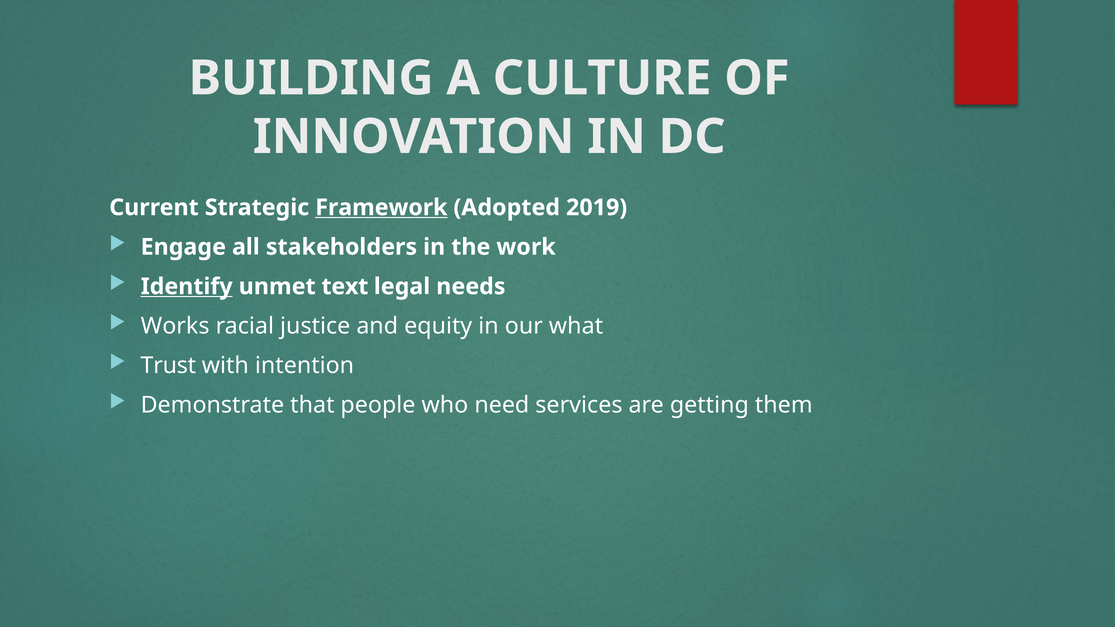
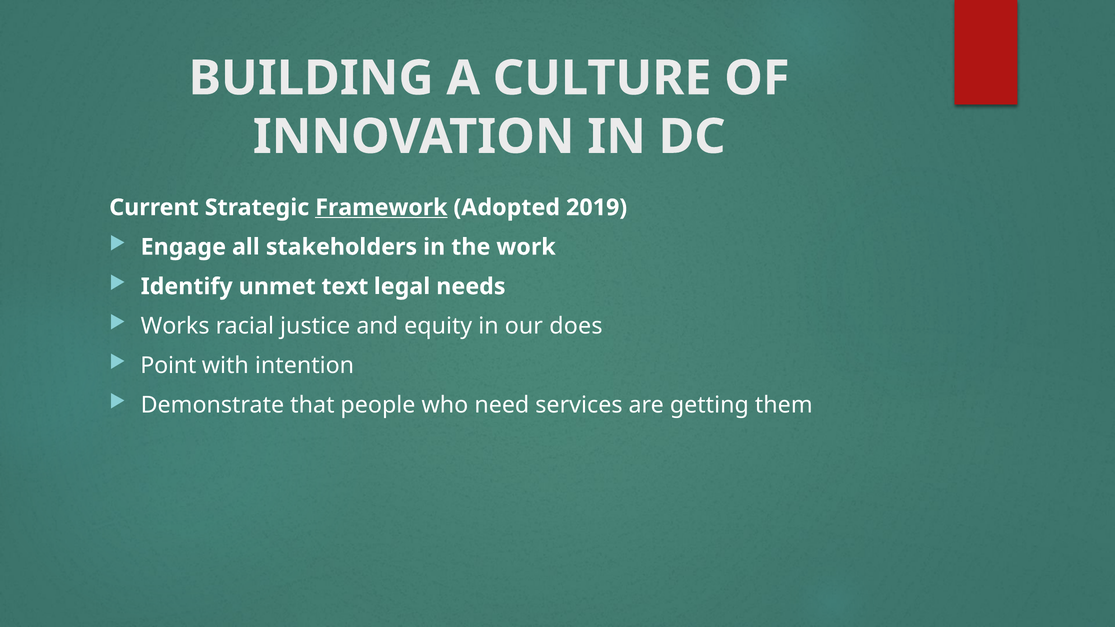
Identify underline: present -> none (187, 287)
what: what -> does (576, 326)
Trust: Trust -> Point (168, 366)
